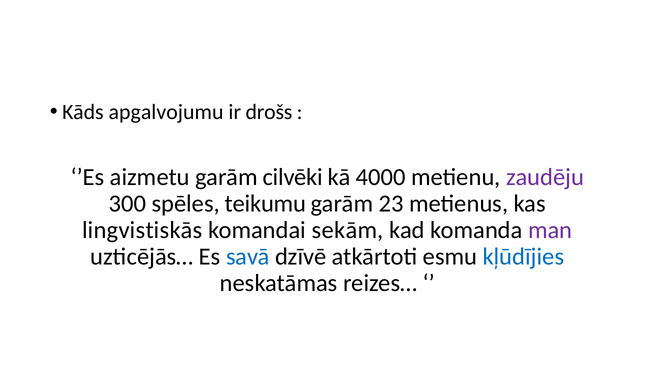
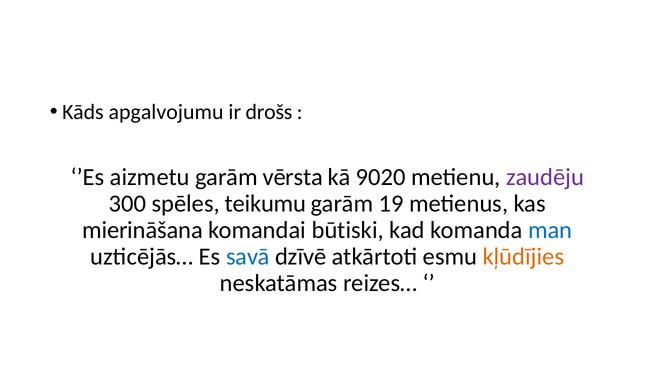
cilvēki: cilvēki -> vērsta (293, 177)
4000: 4000 -> 9020 (381, 177)
23: 23 -> 19 (391, 204)
lingvistiskās: lingvistiskās -> mierināšana (142, 230)
sekām: sekām -> būtiski (348, 230)
man colour: purple -> blue (550, 230)
kļūdījies colour: blue -> orange (523, 257)
